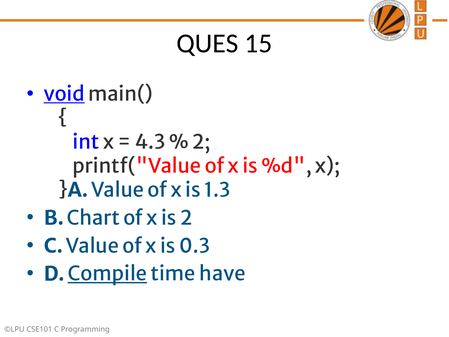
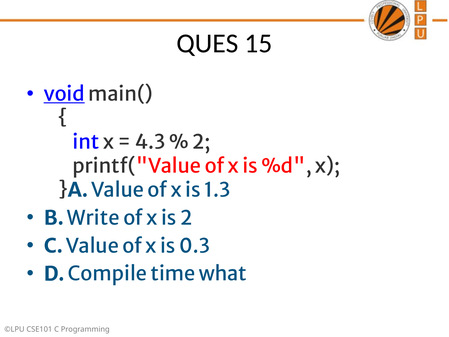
Chart: Chart -> Write (93, 218)
Compile underline: present -> none (107, 274)
have: have -> what (223, 274)
